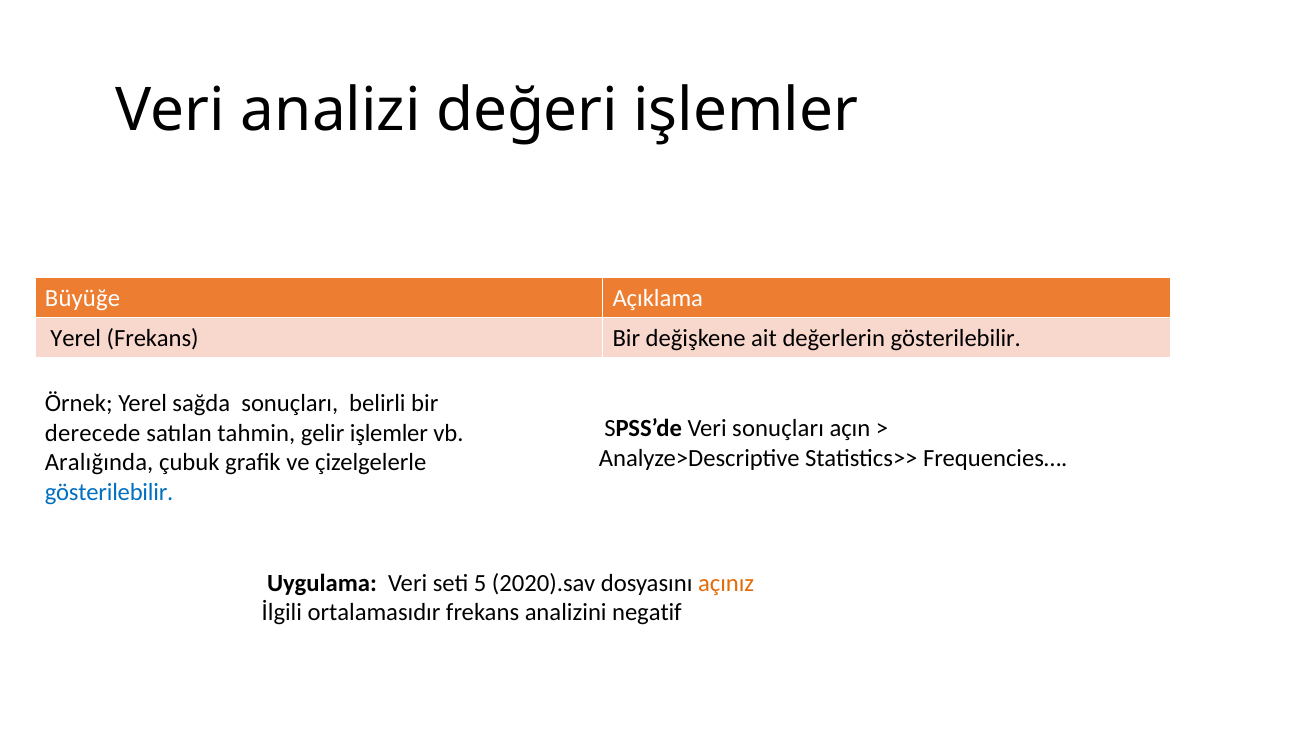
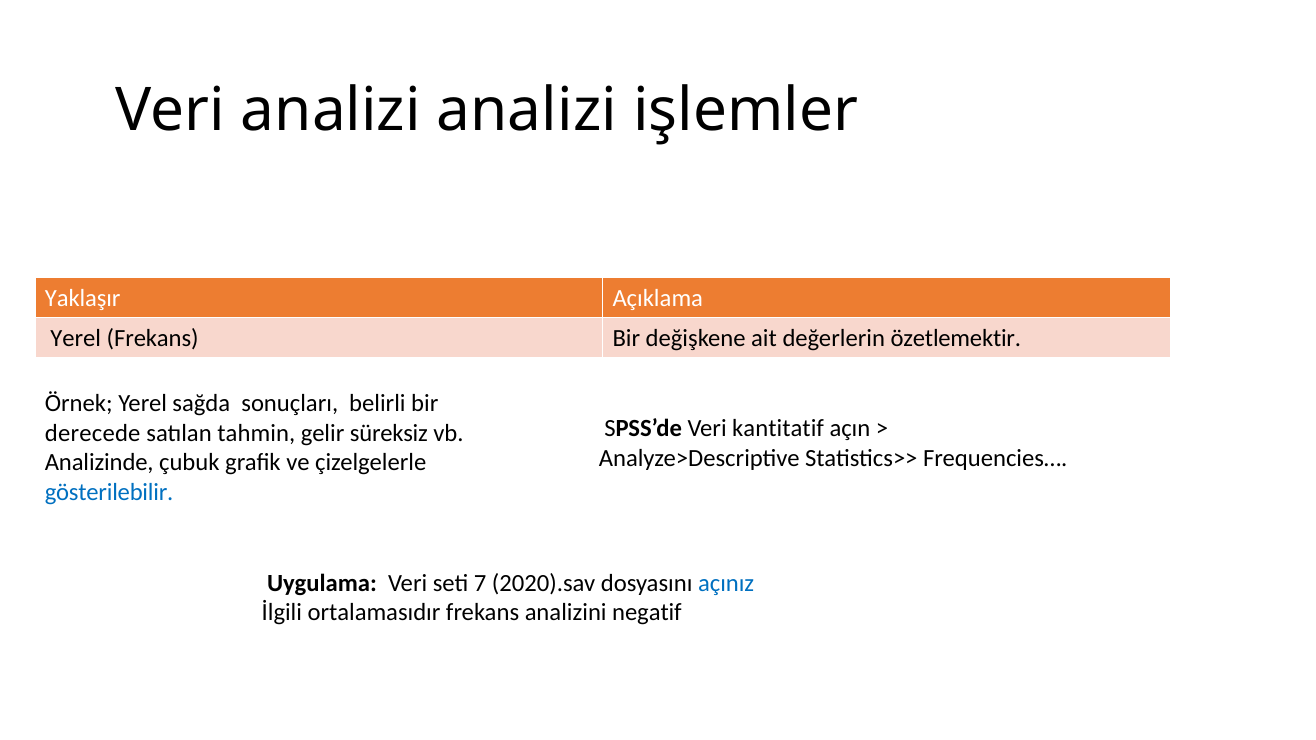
analizi değeri: değeri -> analizi (527, 111)
Büyüğe: Büyüğe -> Yaklaşır (83, 298)
değerlerin gösterilebilir: gösterilebilir -> özetlemektir (956, 338)
Veri sonuçları: sonuçları -> kantitatif (778, 429)
gelir işlemler: işlemler -> süreksiz (389, 433)
Aralığında: Aralığında -> Analizinde (99, 463)
5: 5 -> 7 (480, 583)
açınız colour: orange -> blue (726, 583)
